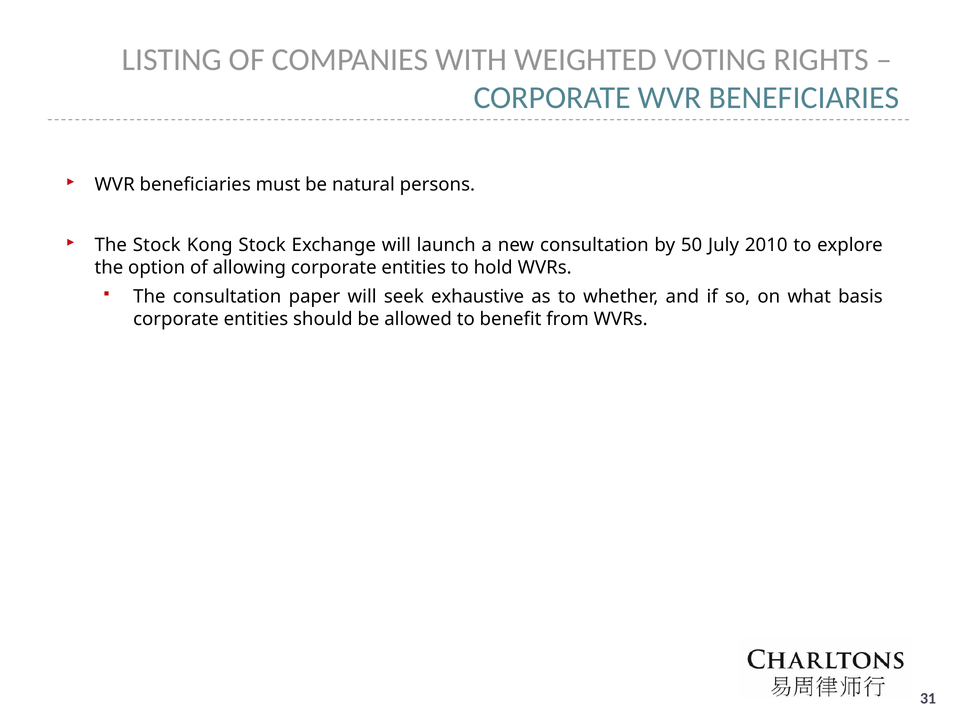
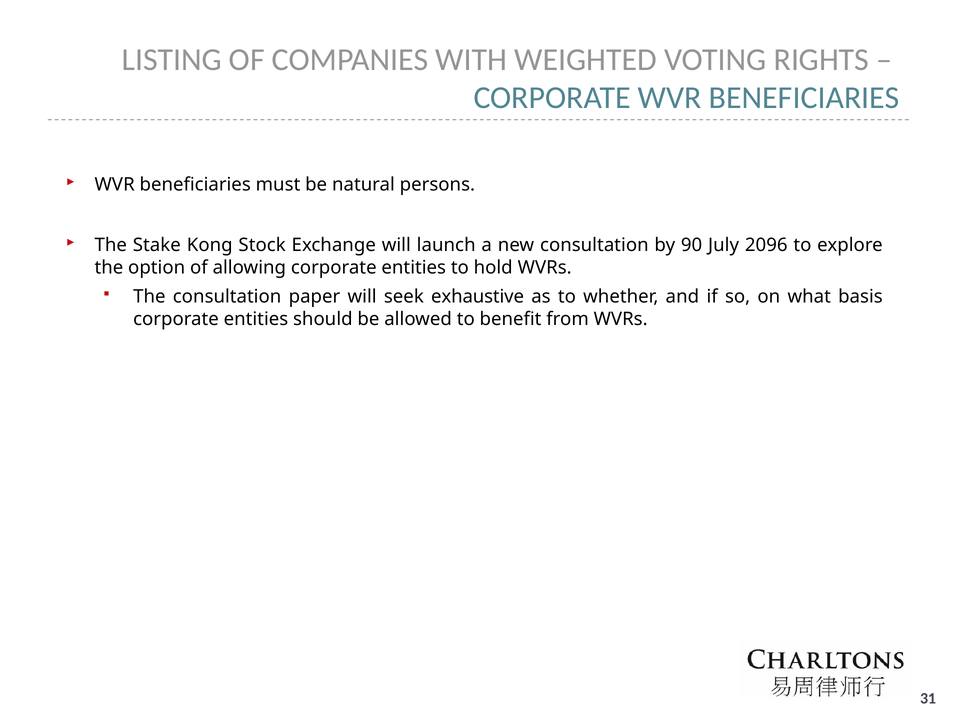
The Stock: Stock -> Stake (157, 245)
50: 50 -> 90 (692, 245)
2010: 2010 -> 2096 (766, 245)
